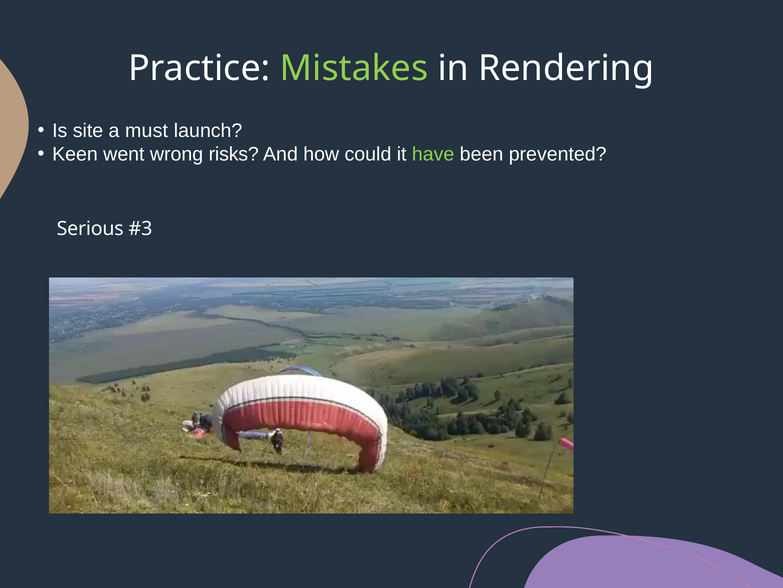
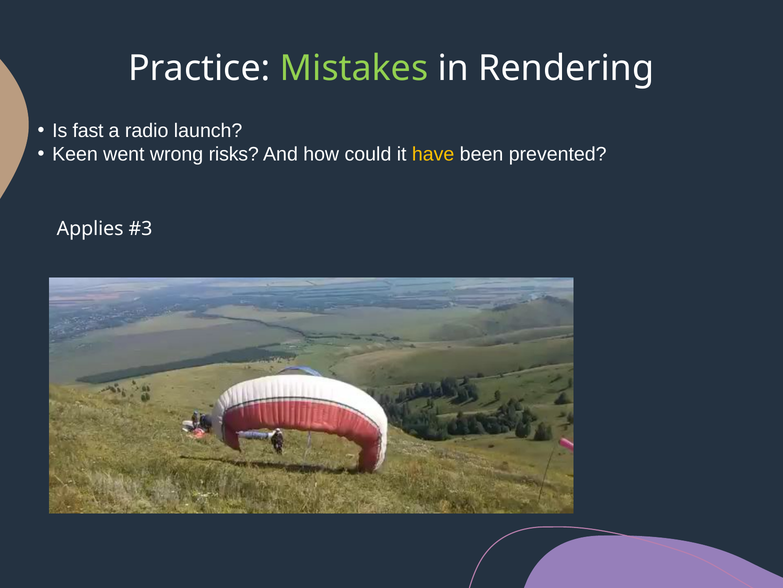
site: site -> fast (88, 130)
must: must -> radio (147, 130)
have colour: light green -> yellow (433, 154)
Serious: Serious -> Applies (90, 228)
